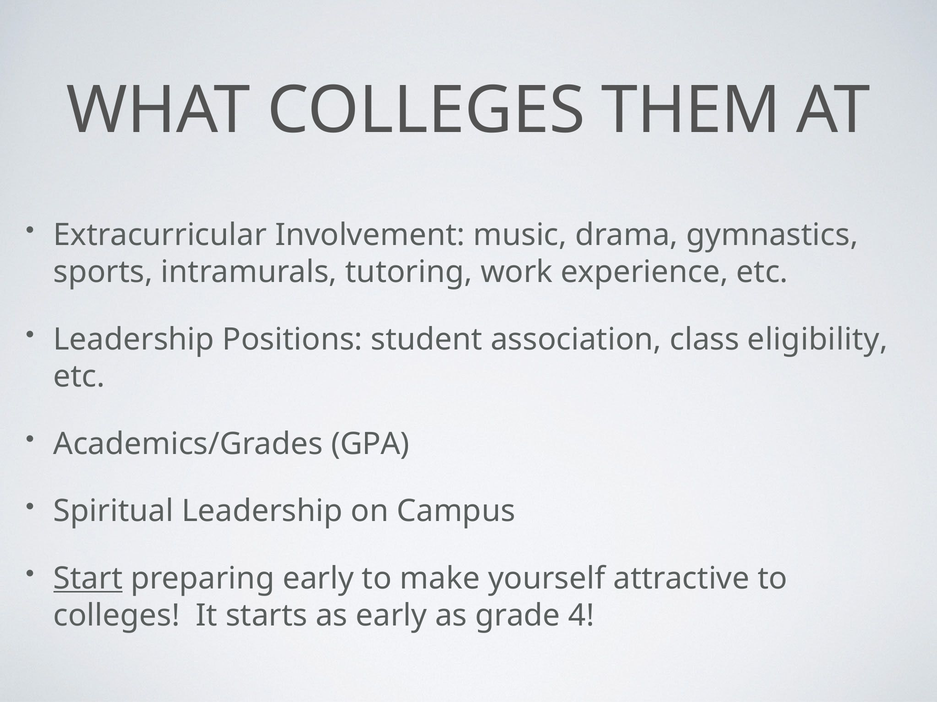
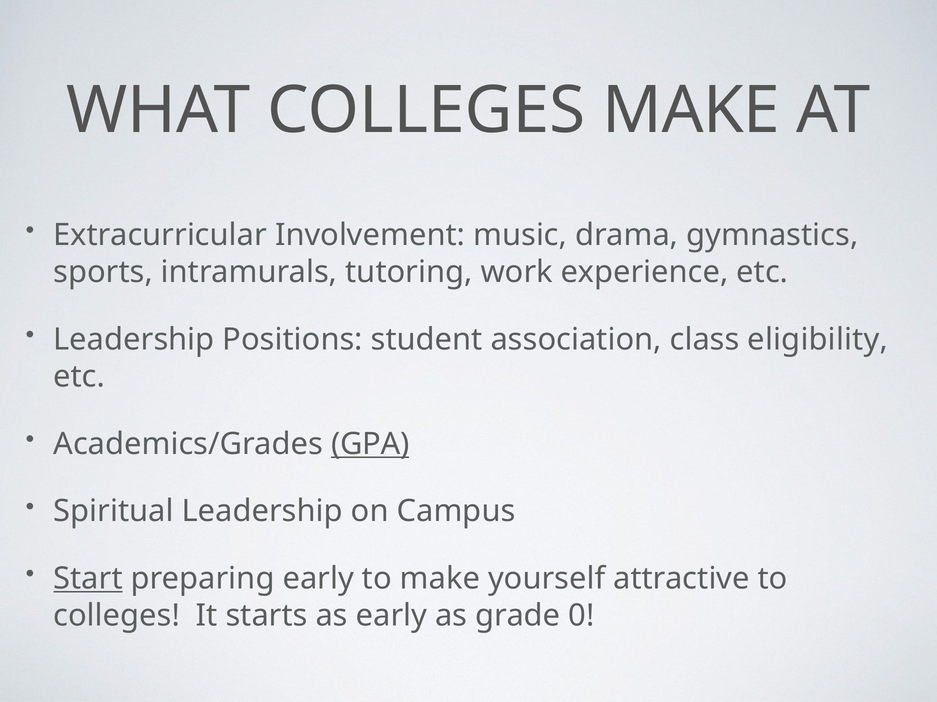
COLLEGES THEM: THEM -> MAKE (691, 111)
GPA underline: none -> present (370, 444)
4: 4 -> 0 (581, 616)
